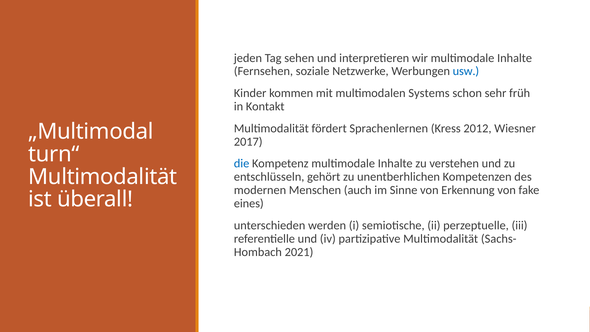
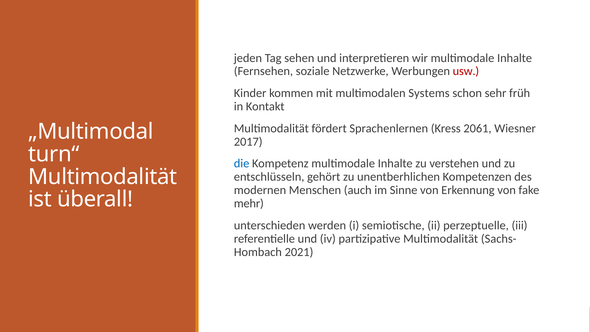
usw colour: blue -> red (466, 71)
2012: 2012 -> 2061 (478, 128)
eines: eines -> mehr (249, 203)
